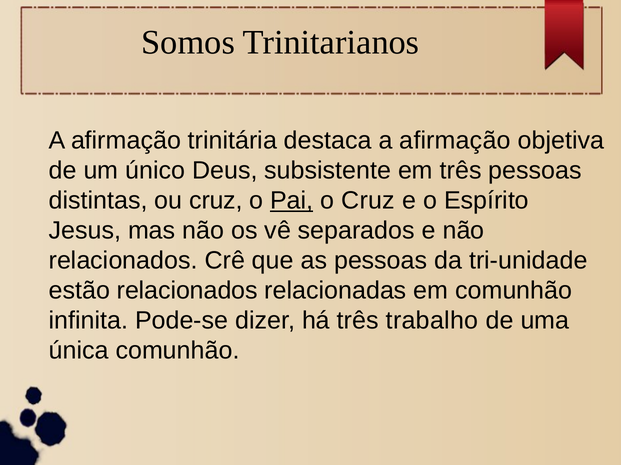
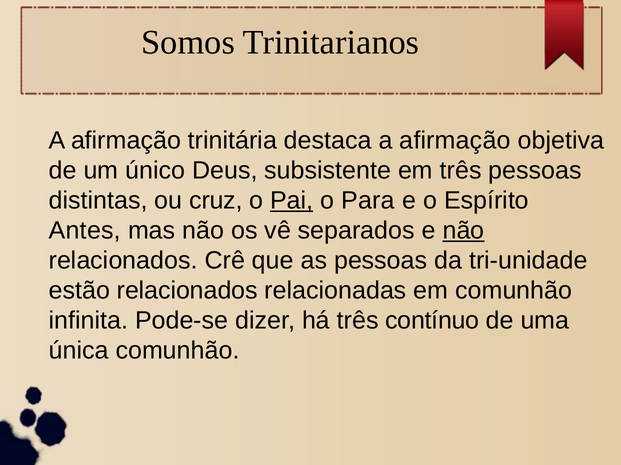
o Cruz: Cruz -> Para (368, 201)
Jesus: Jesus -> Antes (85, 231)
não underline: none -> present (464, 231)
trabalho: trabalho -> contínuo (432, 321)
